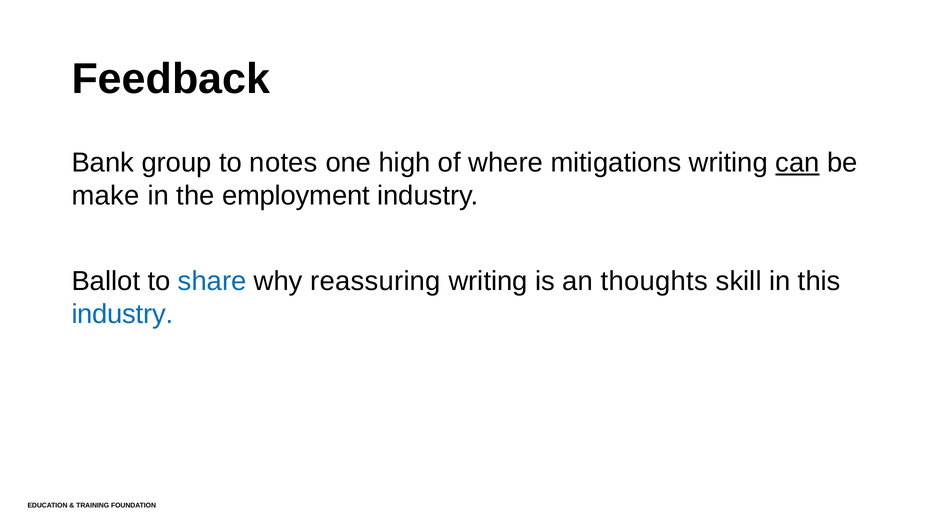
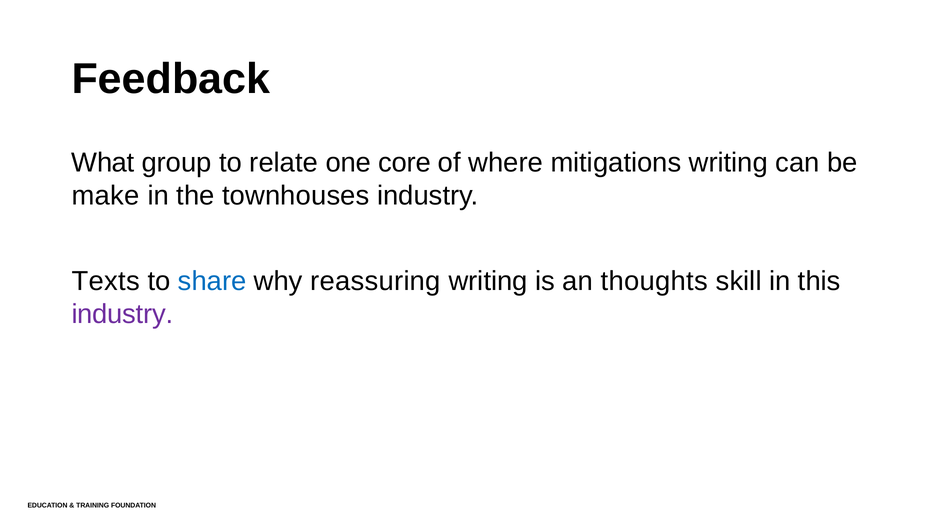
Bank: Bank -> What (103, 163)
notes: notes -> relate (284, 163)
high: high -> core (405, 163)
can underline: present -> none (797, 163)
employment: employment -> townhouses (296, 196)
Ballot: Ballot -> Texts (106, 281)
industry colour: blue -> purple (122, 314)
